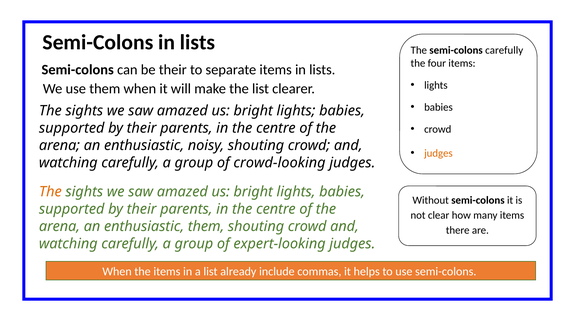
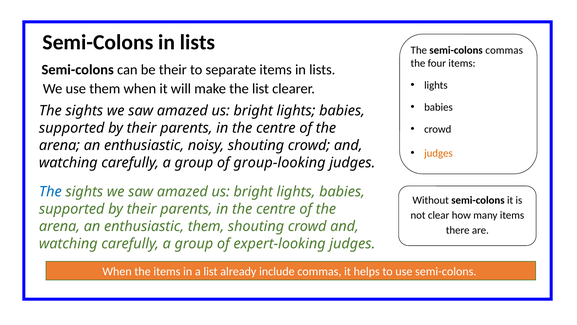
semi-colons carefully: carefully -> commas (504, 50)
crowd-looking: crowd-looking -> group-looking (280, 163)
The colour: orange -> blue (50, 191)
